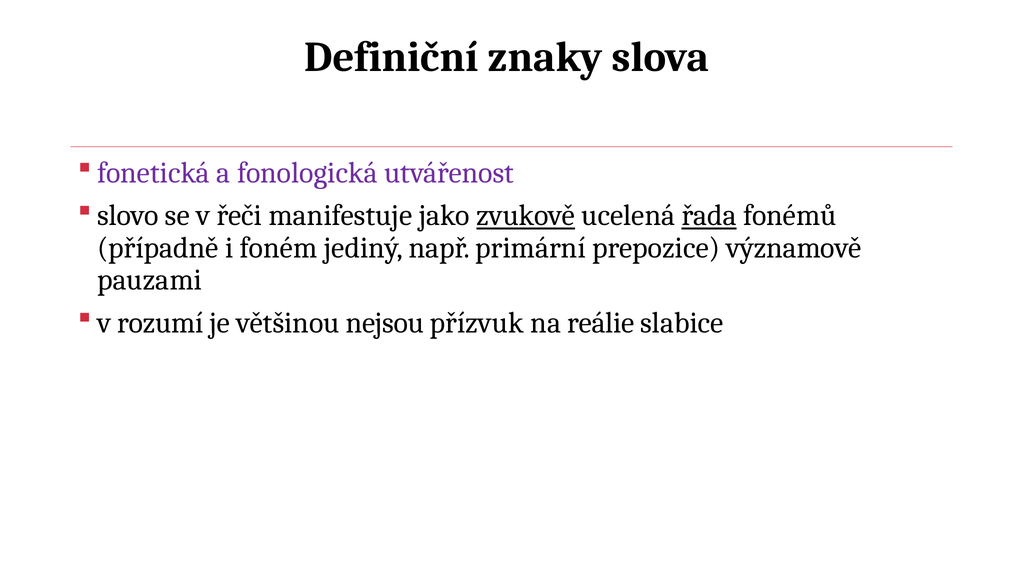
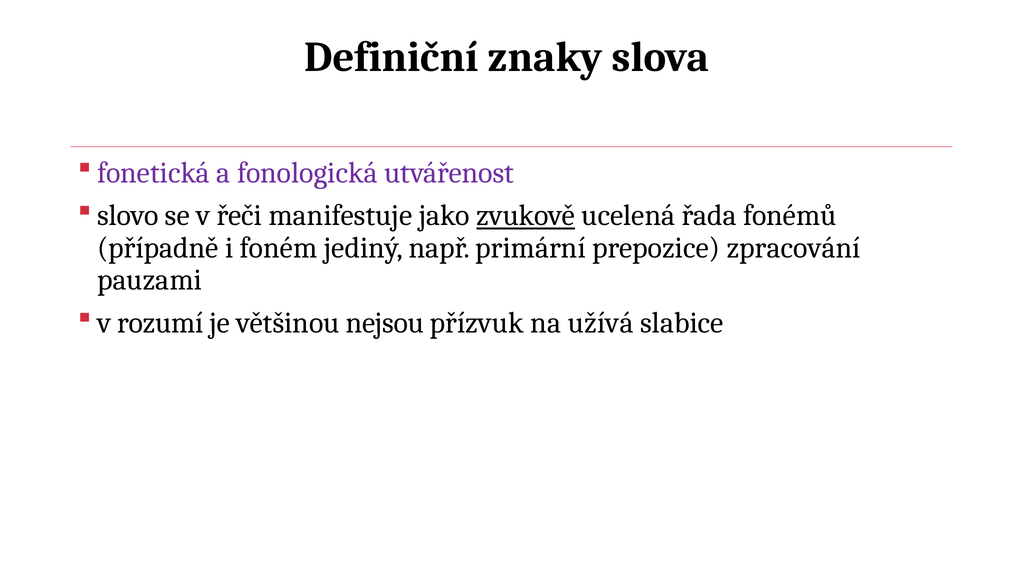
řada underline: present -> none (709, 216)
významově: významově -> zpracování (794, 248)
reálie: reálie -> užívá (601, 323)
